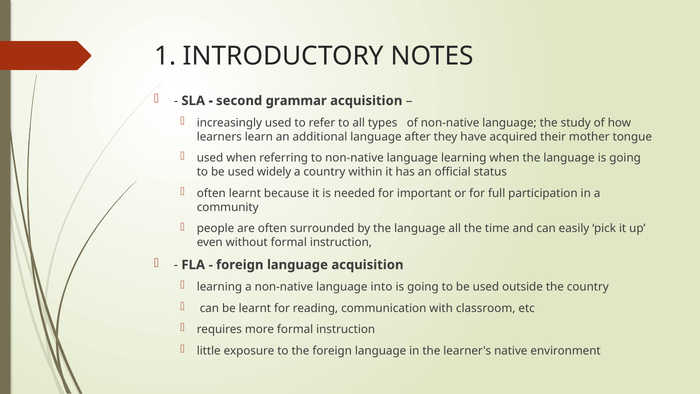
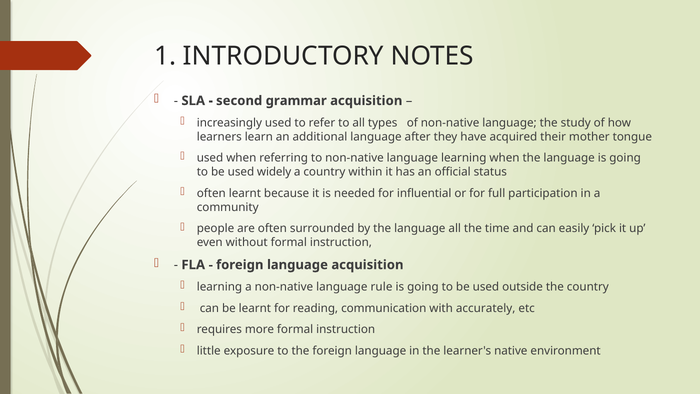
important: important -> influential (424, 193)
into: into -> rule (382, 287)
classroom: classroom -> accurately (486, 308)
